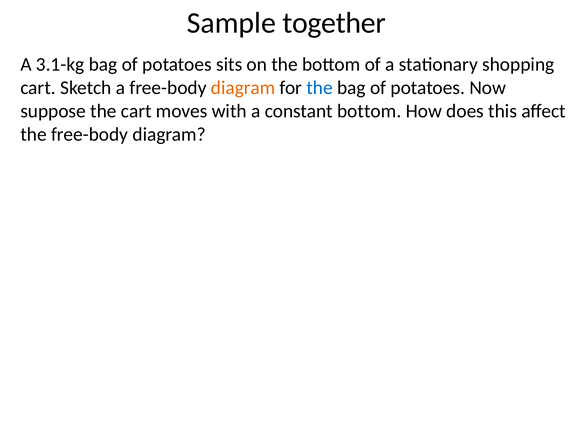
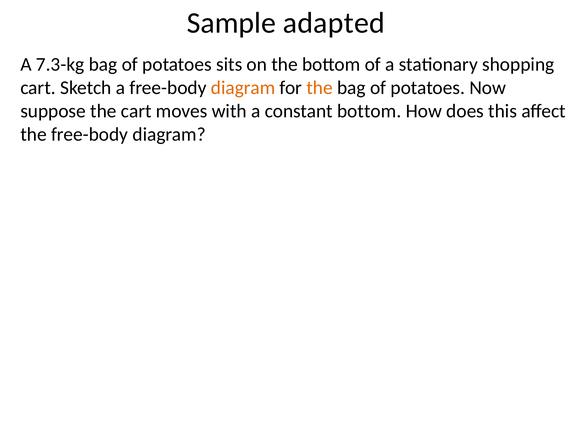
together: together -> adapted (334, 23)
3.1-kg: 3.1-kg -> 7.3-kg (60, 64)
the colour: blue -> orange (320, 88)
